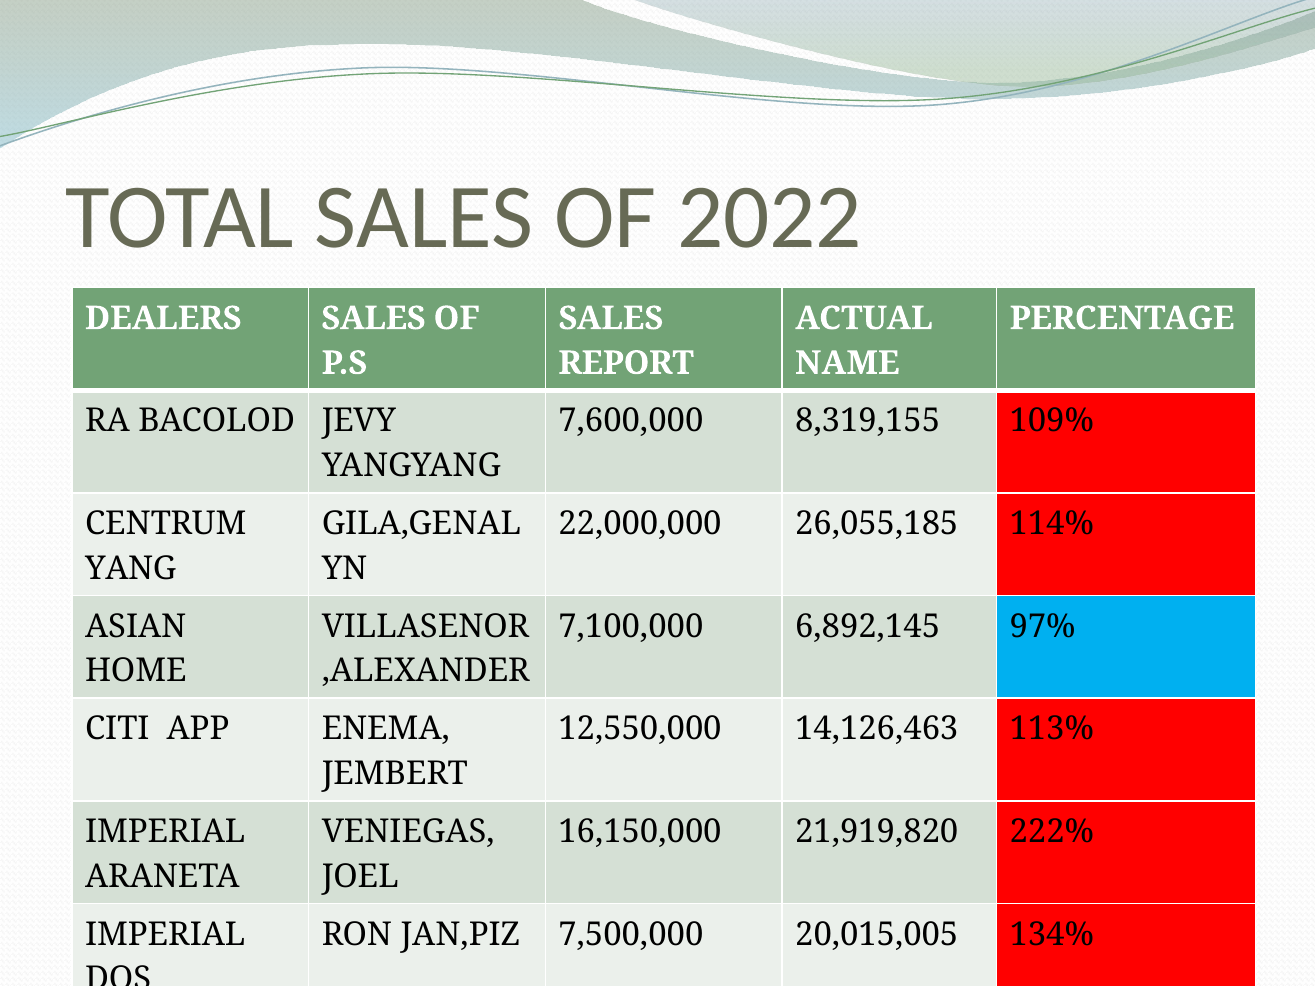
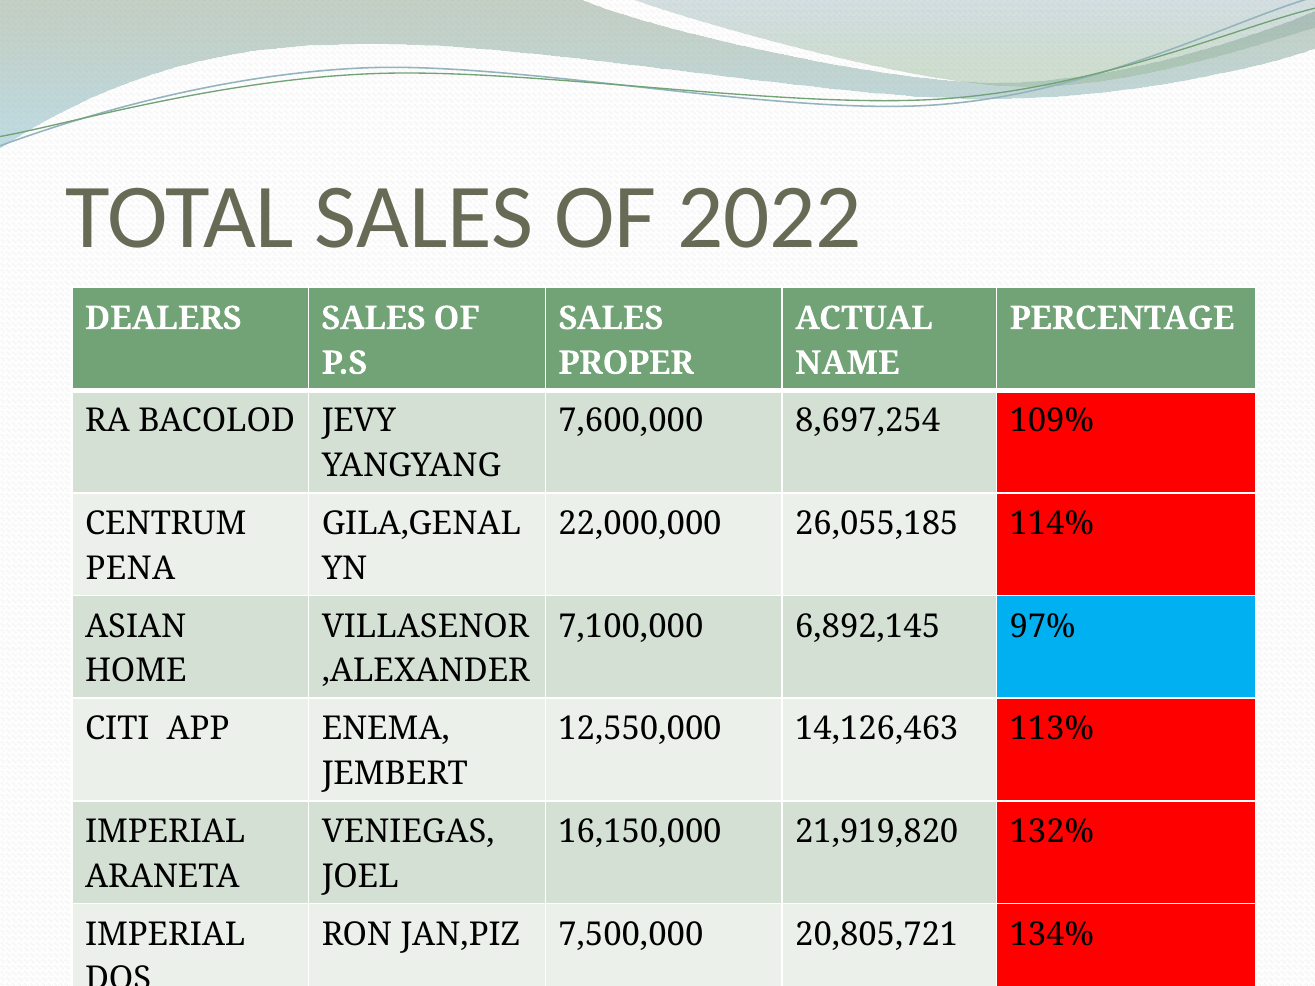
REPORT: REPORT -> PROPER (626, 363)
8,319,155: 8,319,155 -> 8,697,254 (868, 421)
YANG: YANG -> PENA (130, 568)
222%: 222% -> 132% (1052, 832)
20,015,005: 20,015,005 -> 20,805,721 (877, 934)
